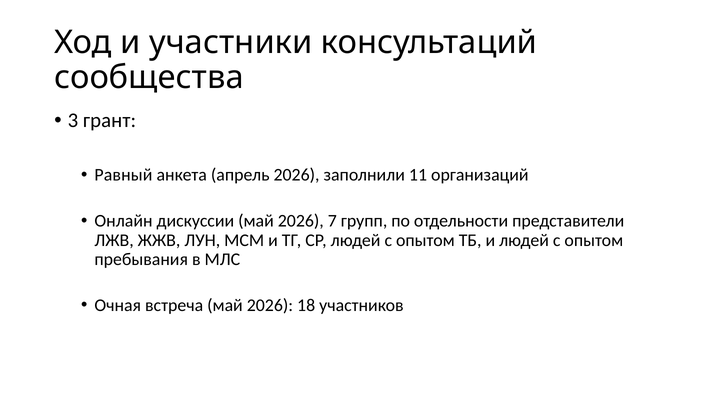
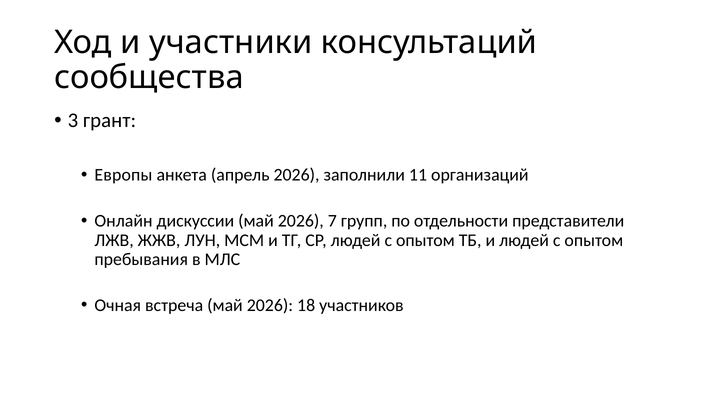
Равный: Равный -> Европы (123, 175)
